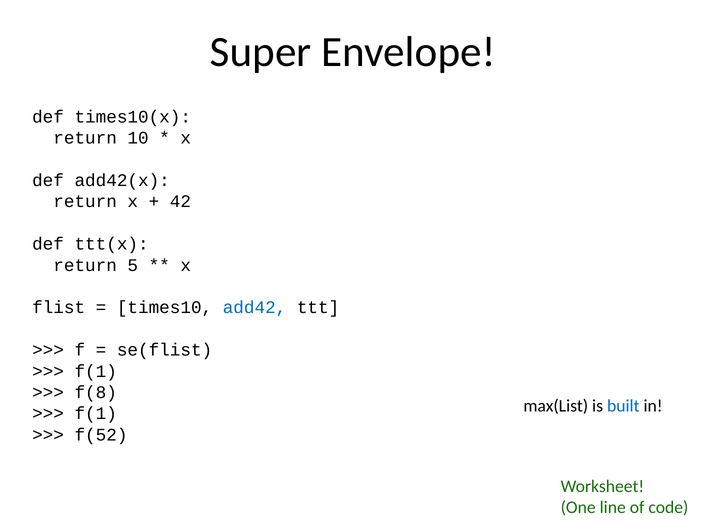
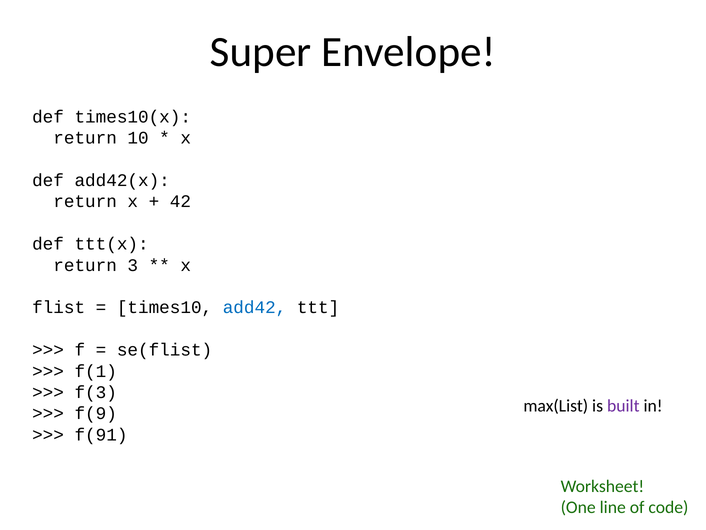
5: 5 -> 3 (133, 265)
f(8: f(8 -> f(3 (96, 392)
built colour: blue -> purple (623, 406)
f(1: f(1 -> f(9 (96, 413)
f(52: f(52 -> f(91 (101, 434)
